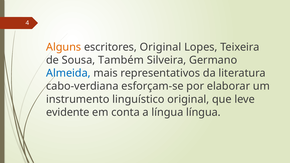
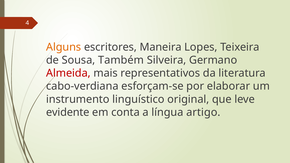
escritores Original: Original -> Maneira (161, 47)
Almeida colour: blue -> red (68, 73)
língua língua: língua -> artigo (203, 112)
